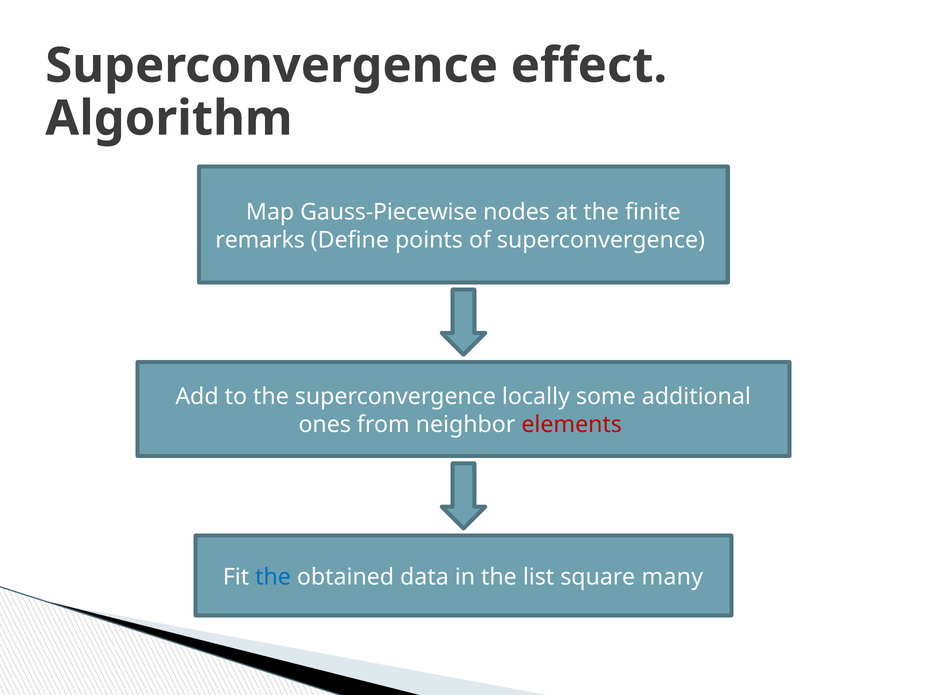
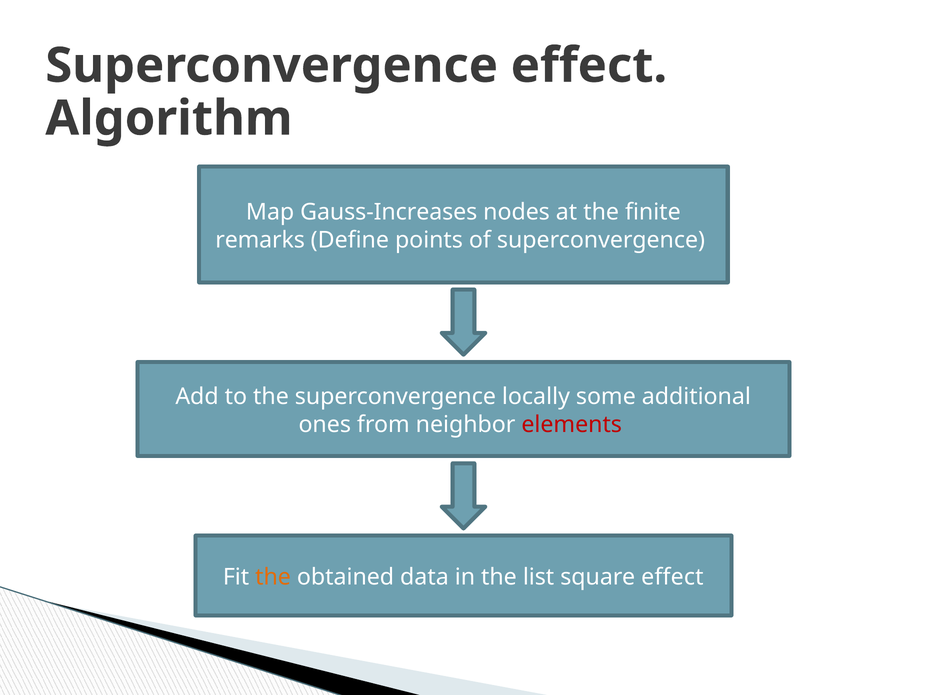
Gauss-Piecewise: Gauss-Piecewise -> Gauss-Increases (389, 212)
the colour: blue -> orange (273, 577)
square many: many -> effect (672, 577)
